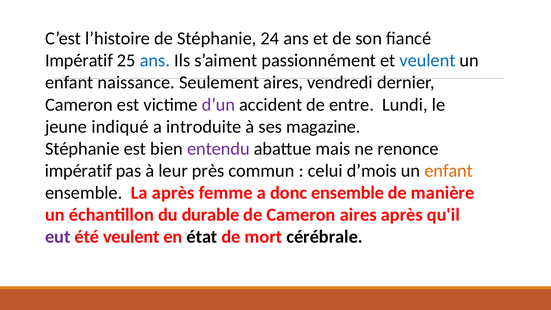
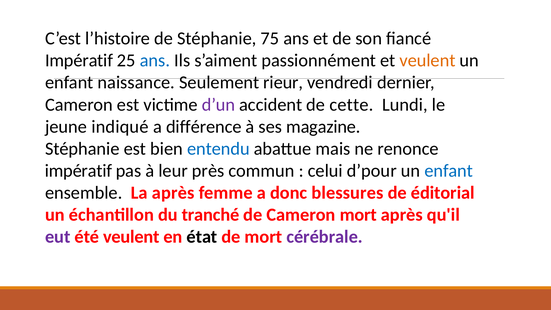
24: 24 -> 75 (270, 38)
veulent colour: blue -> orange (428, 60)
Seulement aires: aires -> rieur (283, 83)
entre: entre -> cette (352, 105)
introduite: introduite -> différence (204, 127)
entendu colour: purple -> blue (218, 149)
d’mois: d’mois -> d’pour (372, 171)
enfant colour: orange -> blue (449, 171)
donc ensemble: ensemble -> blessures (347, 193)
manière: manière -> éditorial (443, 193)
durable: durable -> tranché (211, 215)
Cameron aires: aires -> mort (358, 215)
cérébrale colour: black -> purple (325, 237)
